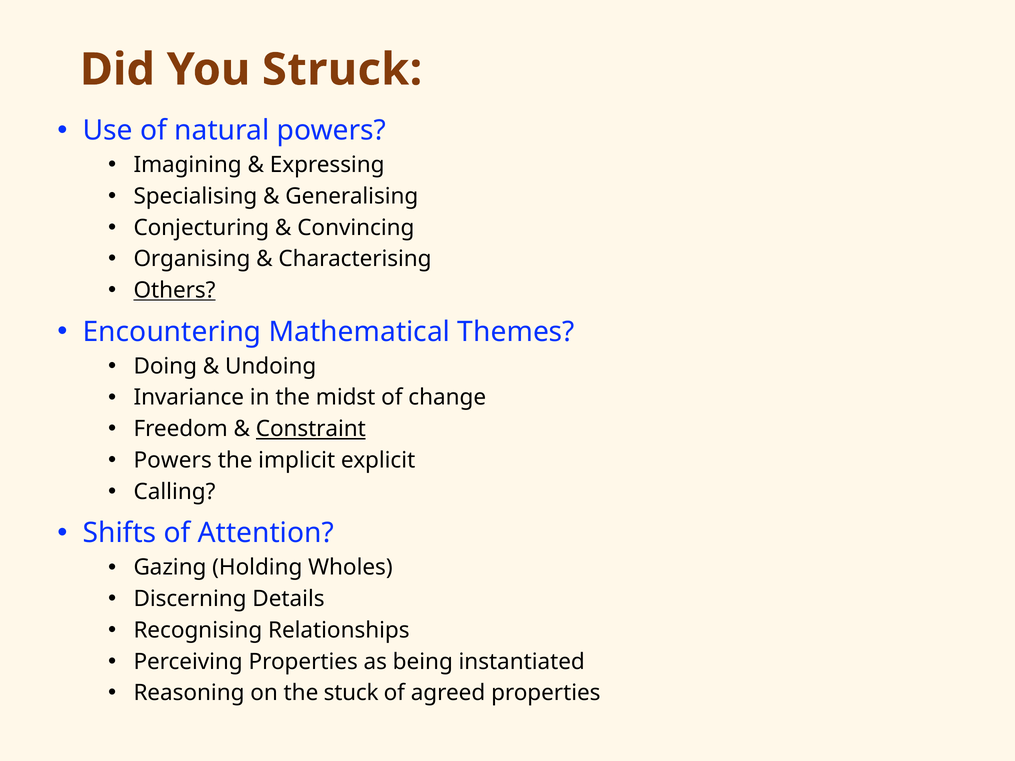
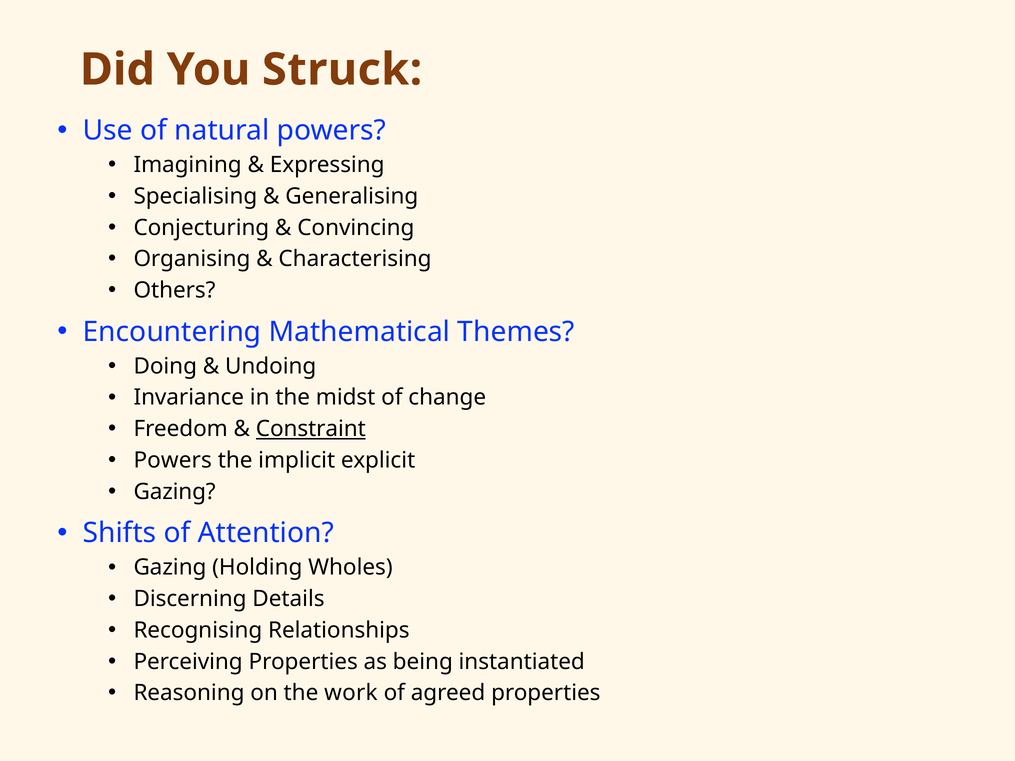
Others underline: present -> none (175, 290)
Calling: Calling -> Gazing (175, 492)
stuck: stuck -> work (351, 693)
